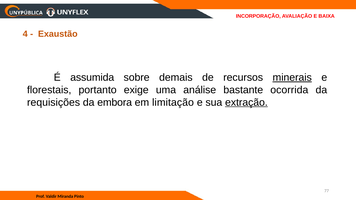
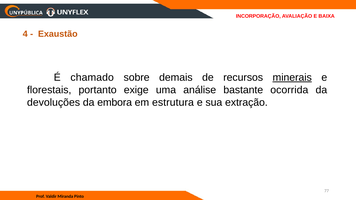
assumida: assumida -> chamado (92, 78)
requisições: requisições -> devoluções (54, 102)
limitação: limitação -> estrutura (173, 102)
extração underline: present -> none (246, 102)
